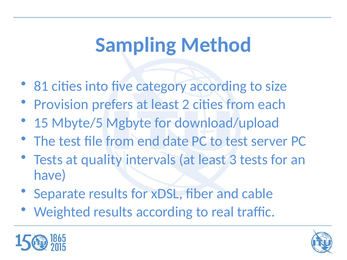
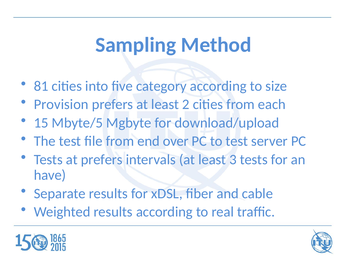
date: date -> over (176, 141)
at quality: quality -> prefers (102, 160)
